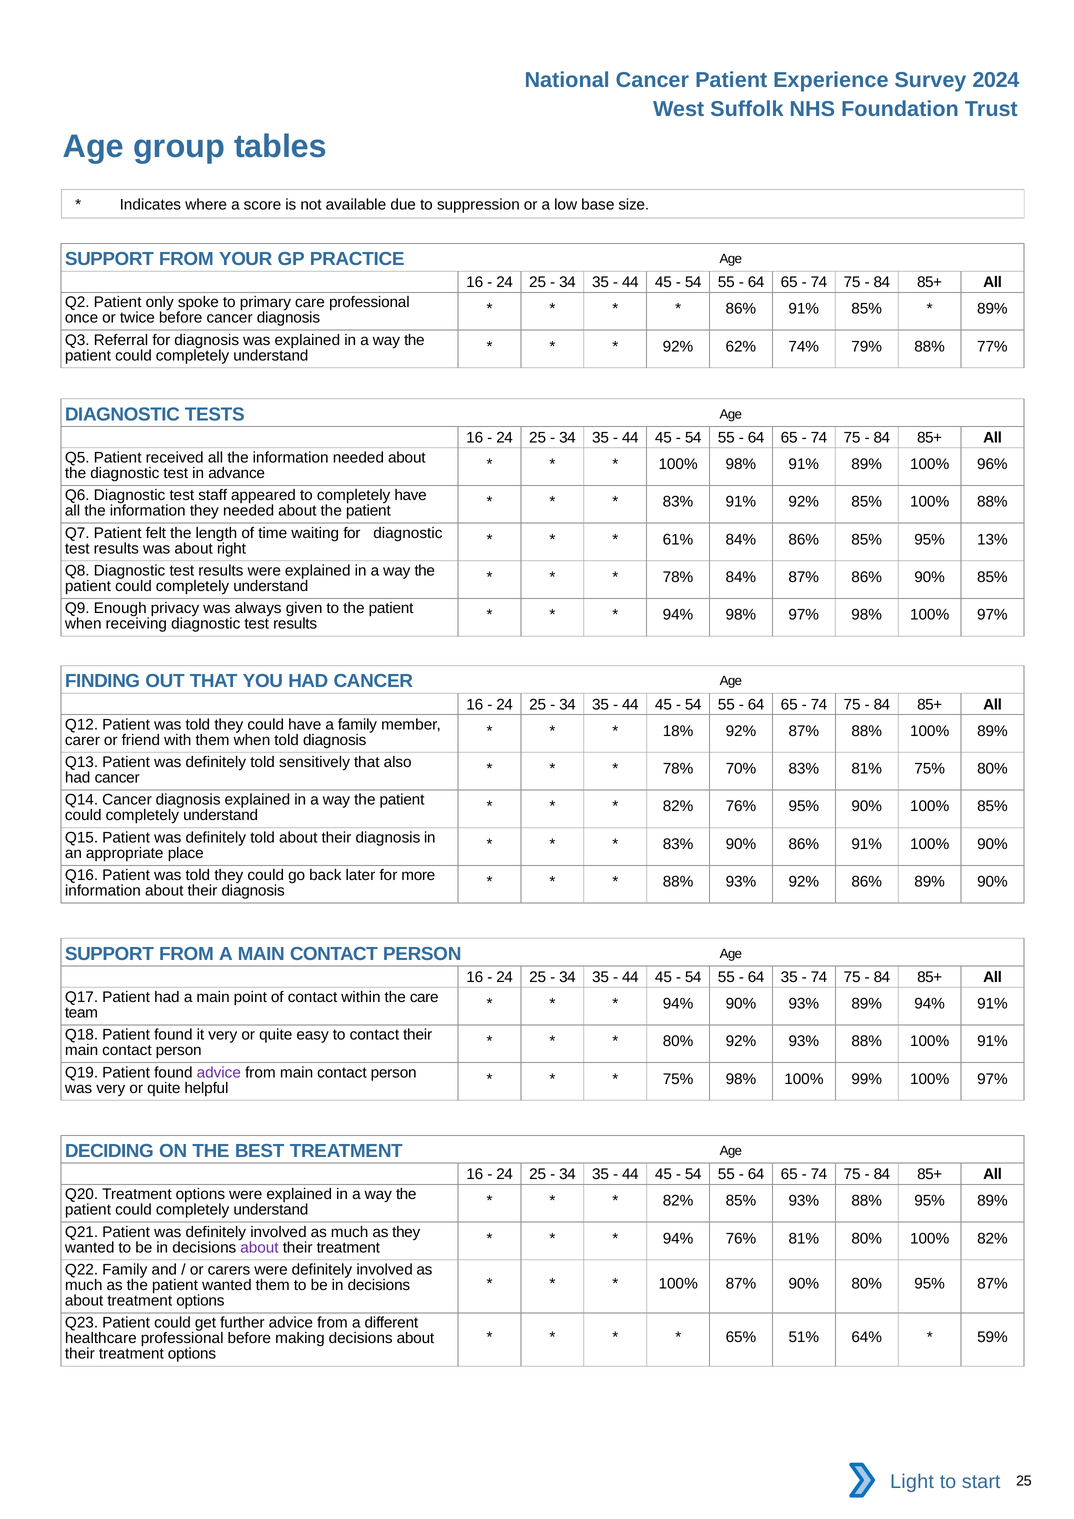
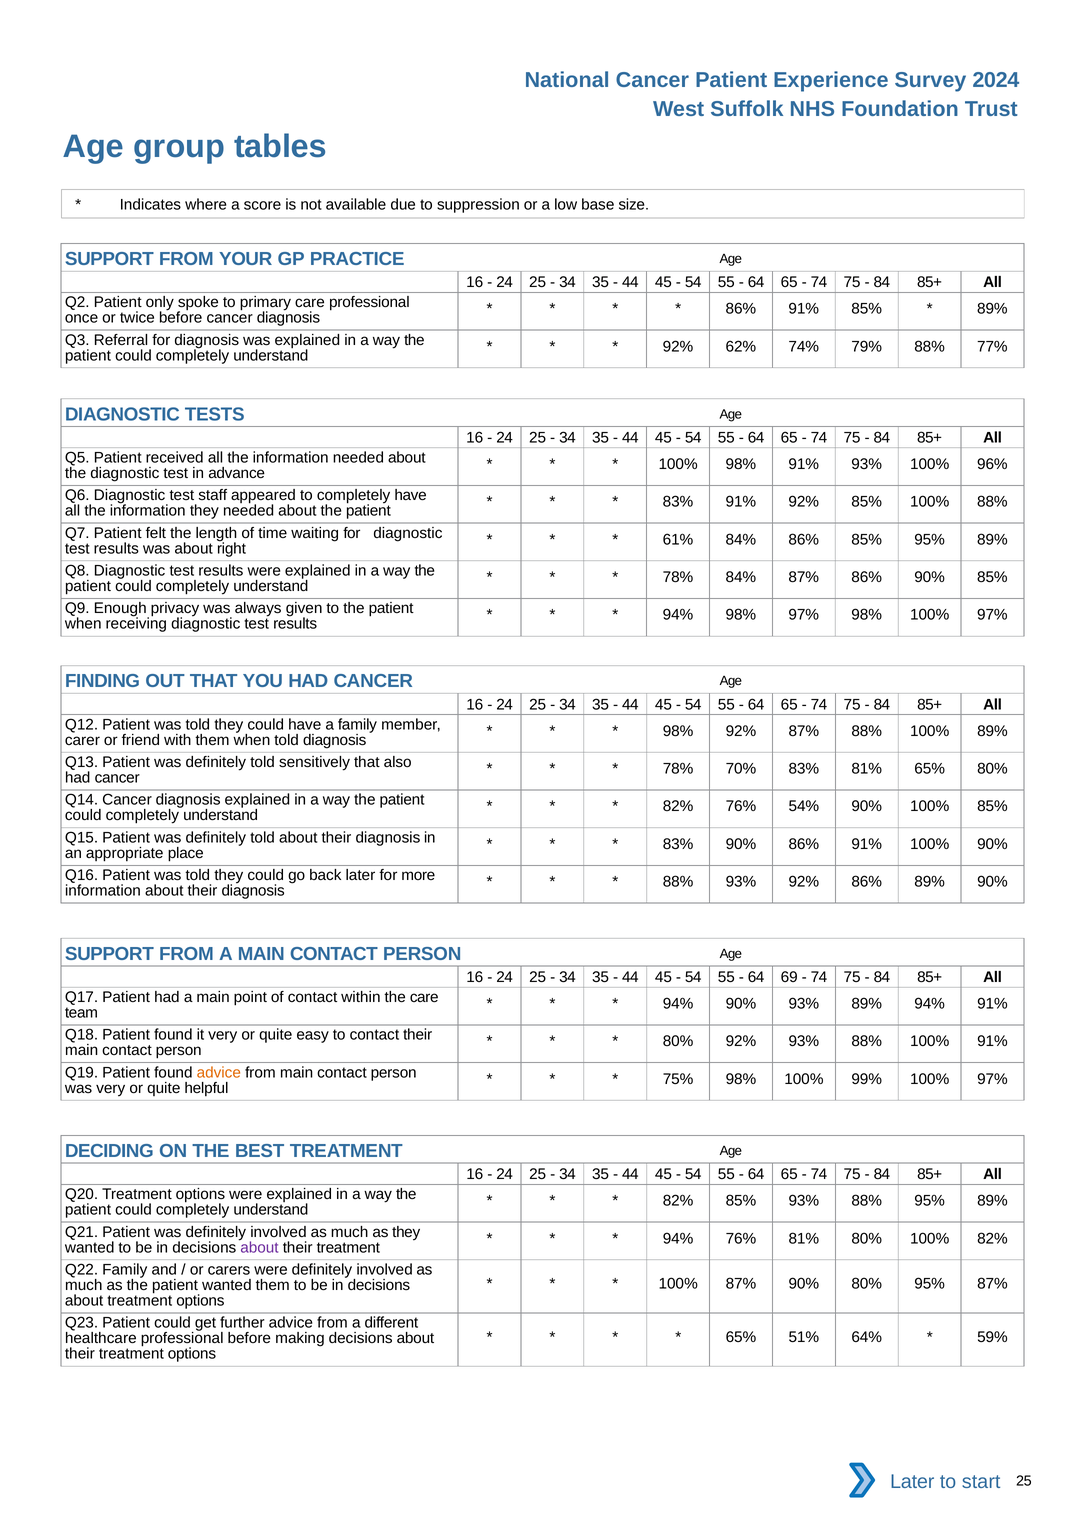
91% 89%: 89% -> 93% (867, 464)
85% 95% 13%: 13% -> 89% (992, 540)
18%: 18% -> 98% (678, 731)
81% 75%: 75% -> 65% (930, 769)
76% 95%: 95% -> 54% (804, 807)
64 35: 35 -> 69 (789, 978)
advice colour: purple -> orange (219, 1073)
Light: Light -> Later (912, 1482)
